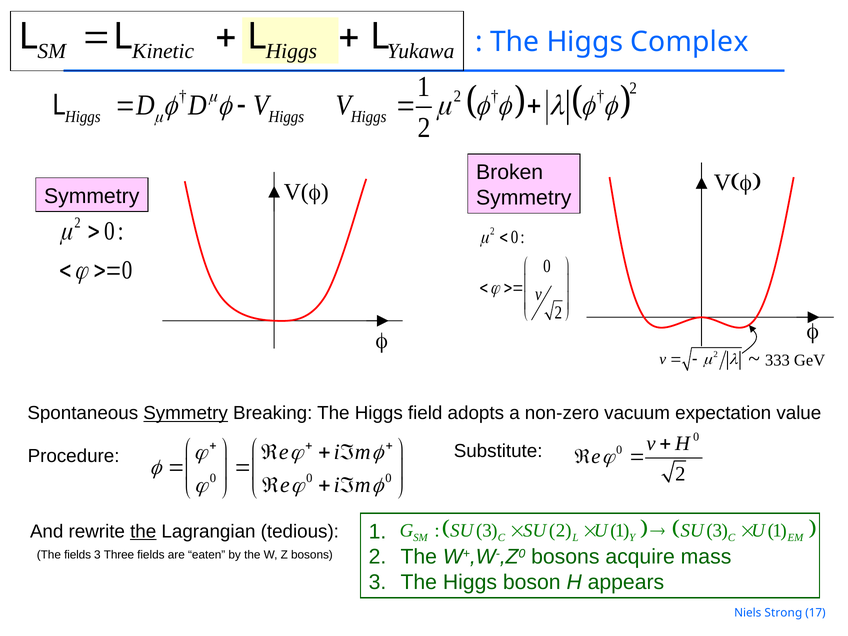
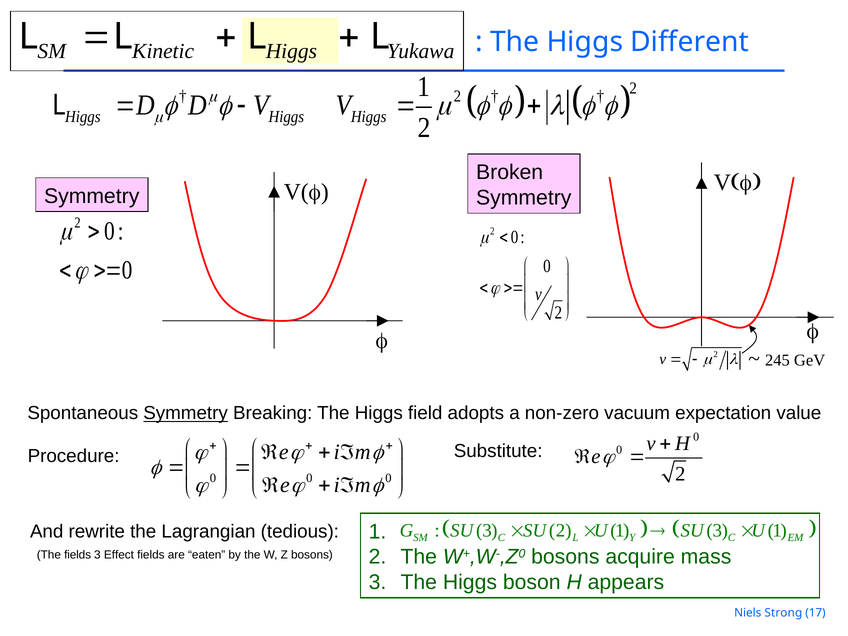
Complex: Complex -> Different (690, 42)
333: 333 -> 245 (777, 360)
the underline: present -> none (143, 531)
Three: Three -> Effect (119, 555)
